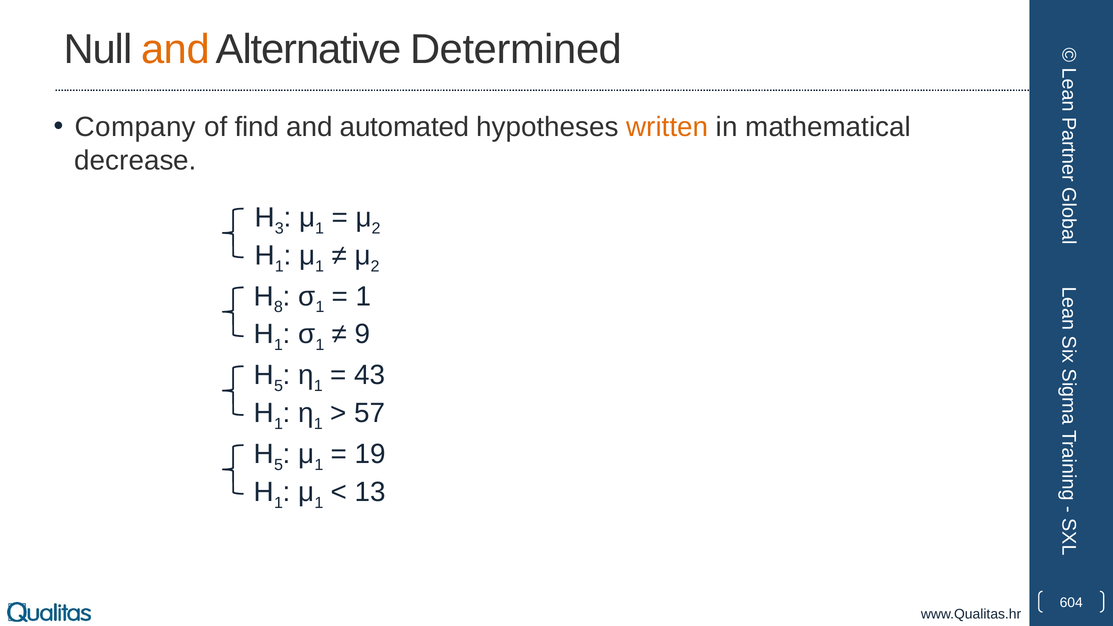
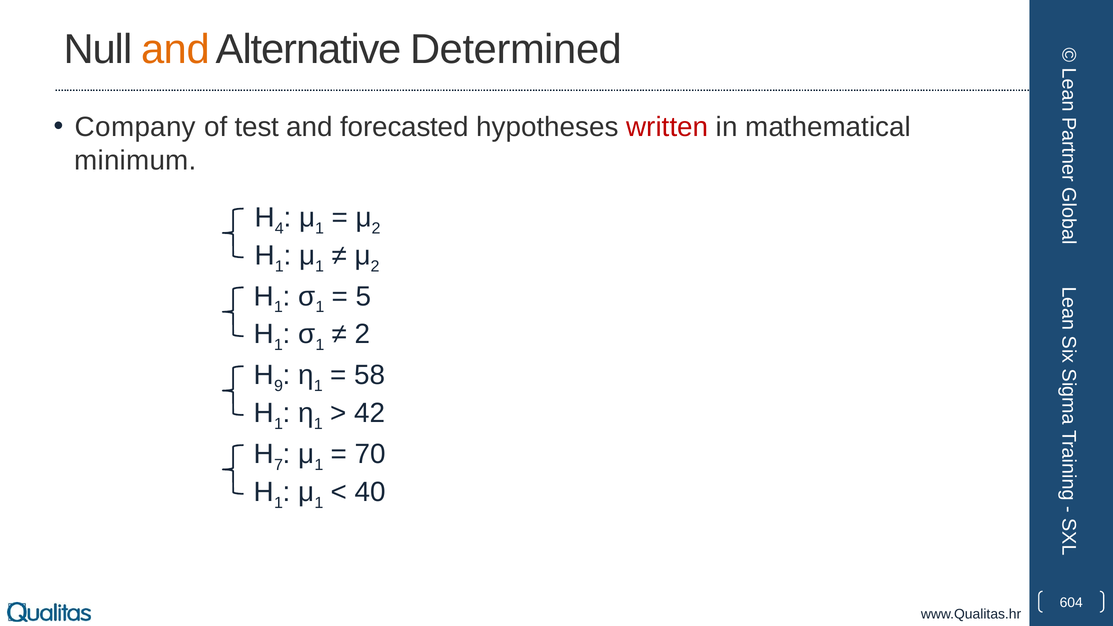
find: find -> test (257, 127)
automated: automated -> forecasted (405, 127)
written colour: orange -> red (667, 127)
decrease: decrease -> minimum (135, 161)
3: 3 -> 4 (279, 228)
8: 8 -> 1 (278, 307)
1: 1 -> 5 (364, 296)
9: 9 -> 2 (363, 334)
5: 5 -> 9 (279, 386)
43: 43 -> 58 (370, 375)
57: 57 -> 42 (370, 413)
5: 5 -> 7 (279, 465)
19: 19 -> 70 (370, 454)
13: 13 -> 40 (370, 492)
